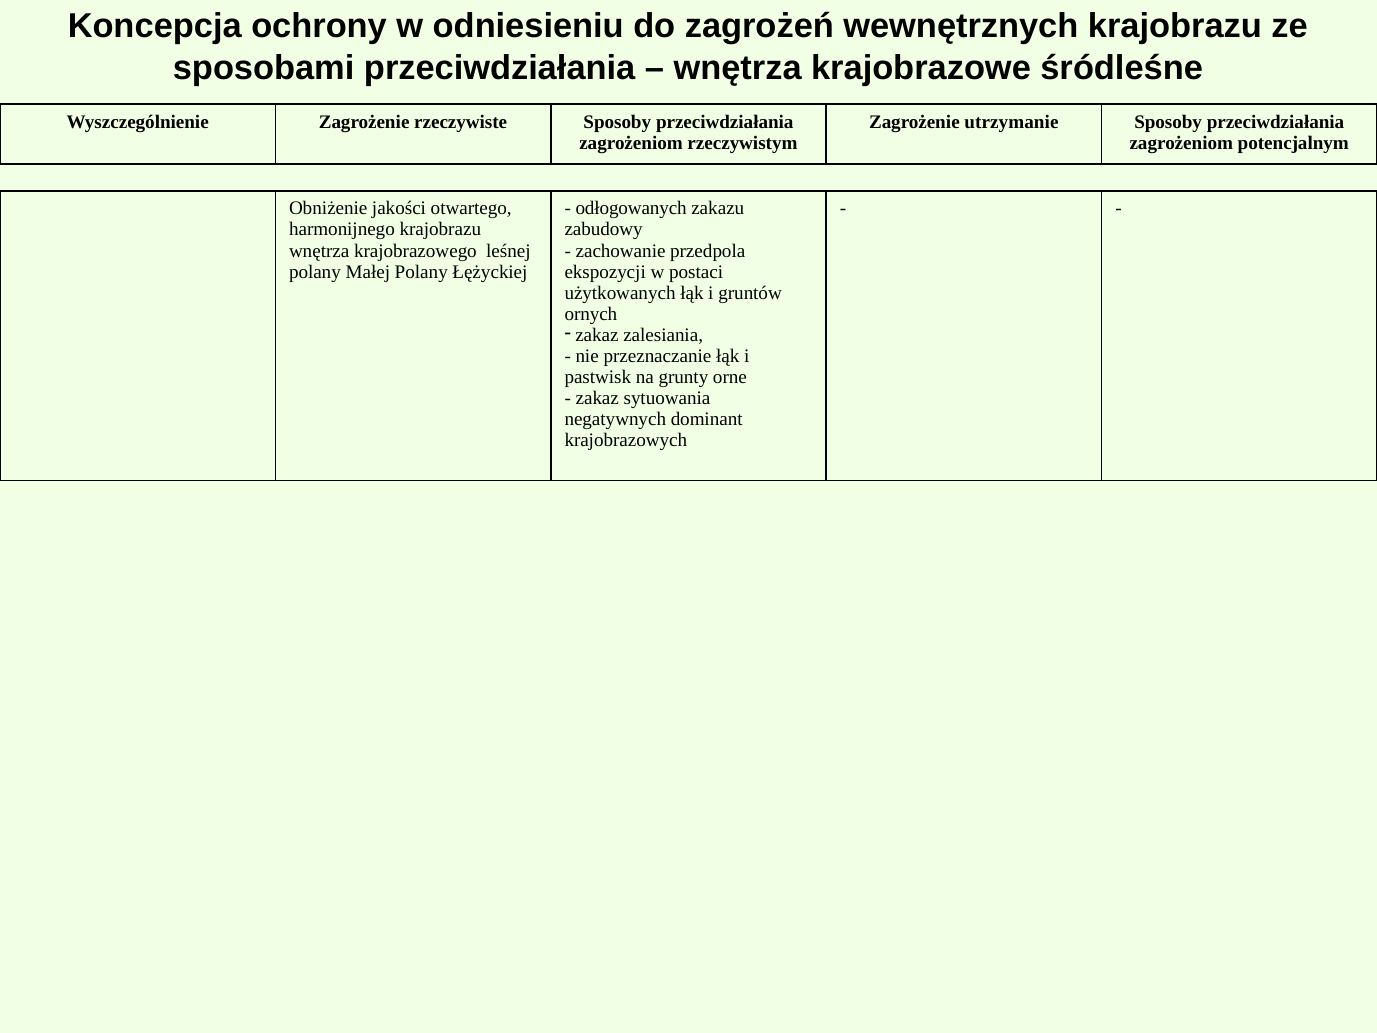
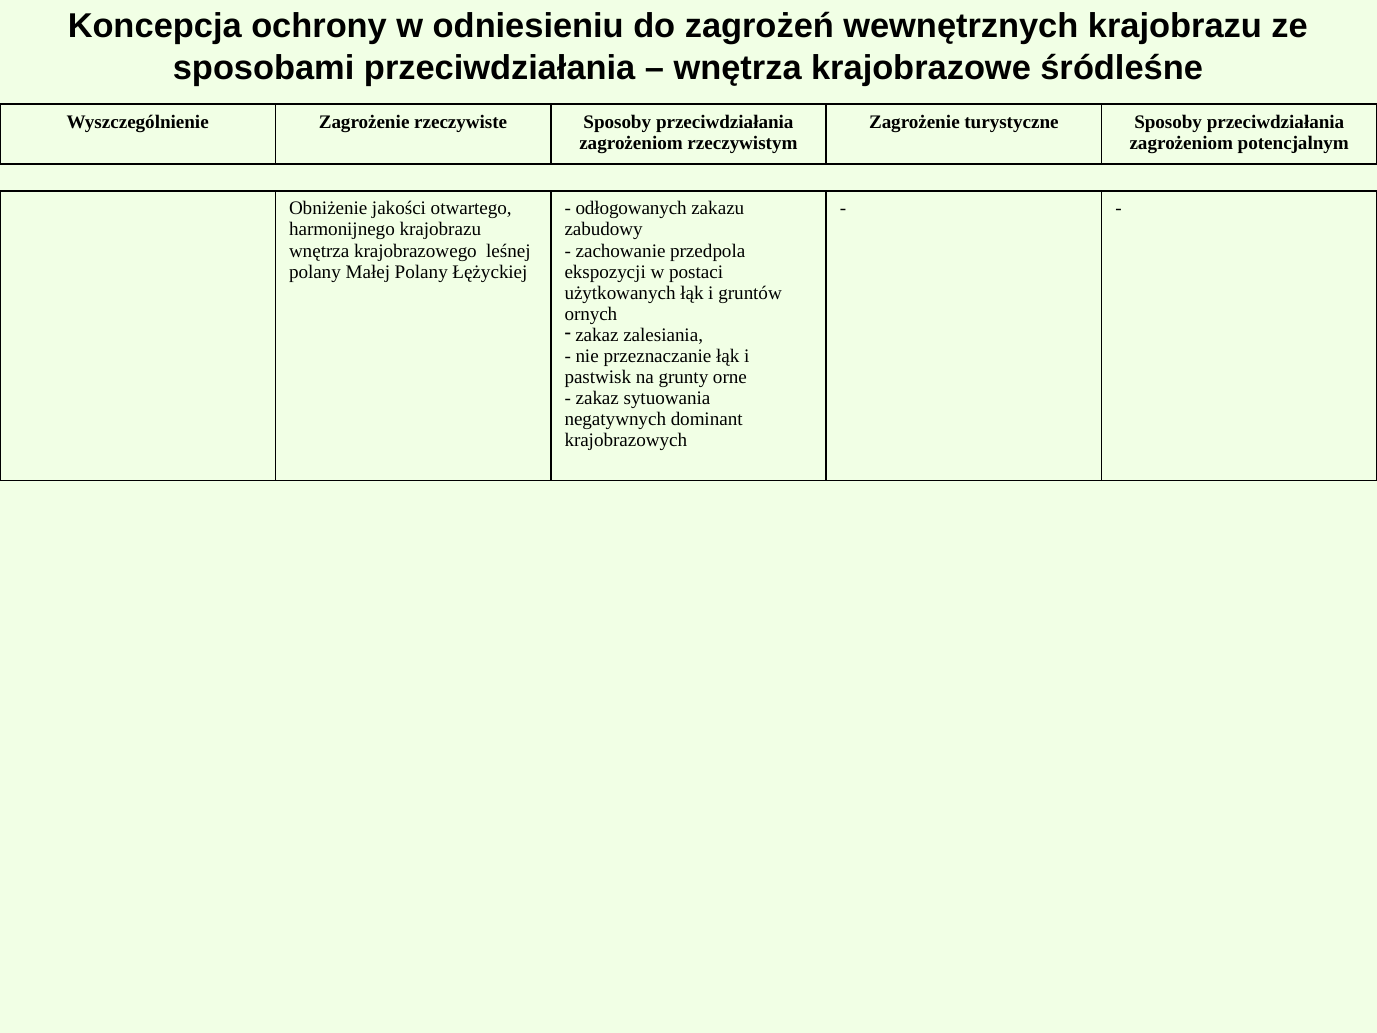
utrzymanie: utrzymanie -> turystyczne (1011, 122)
